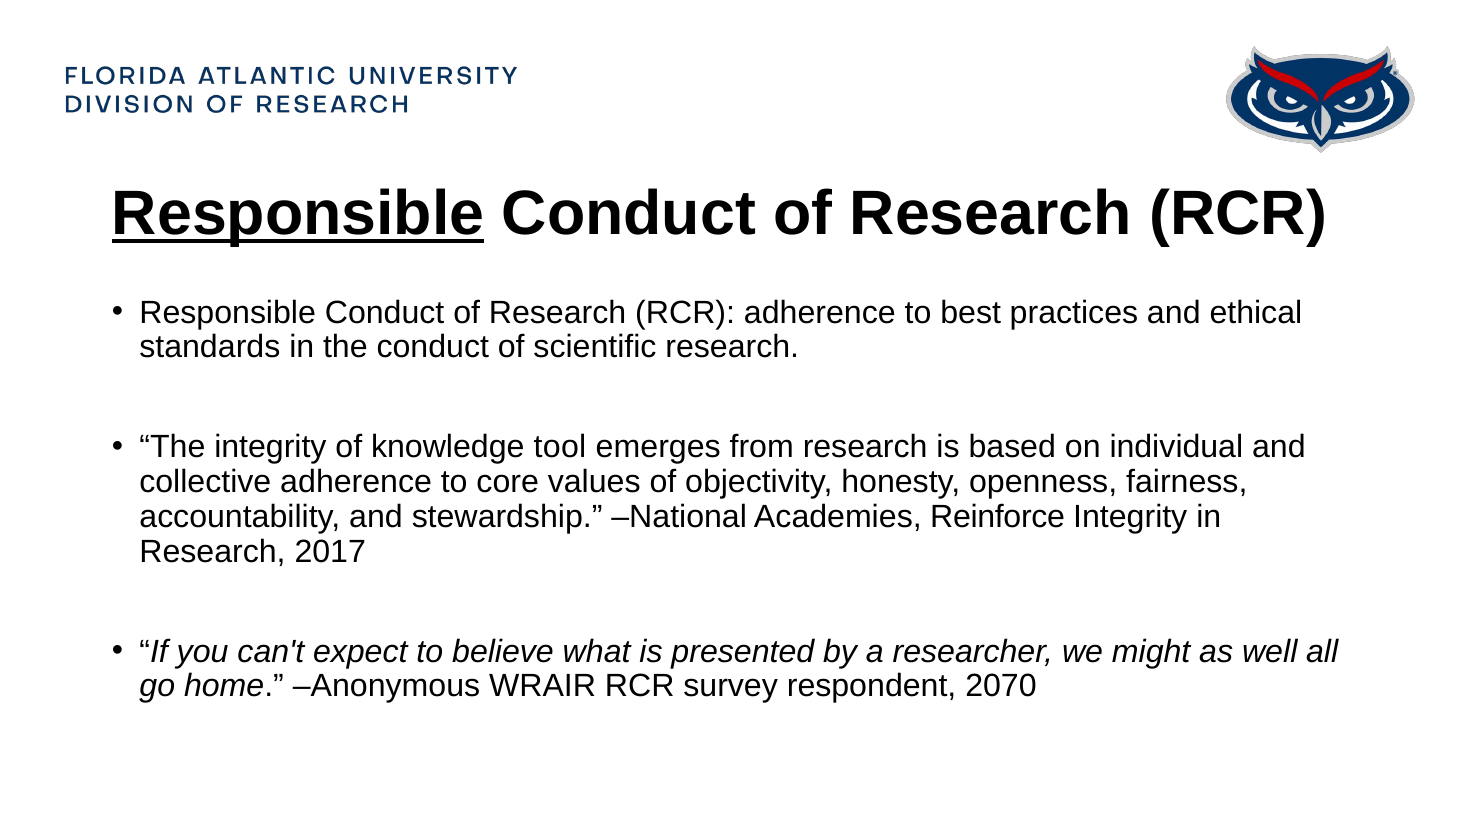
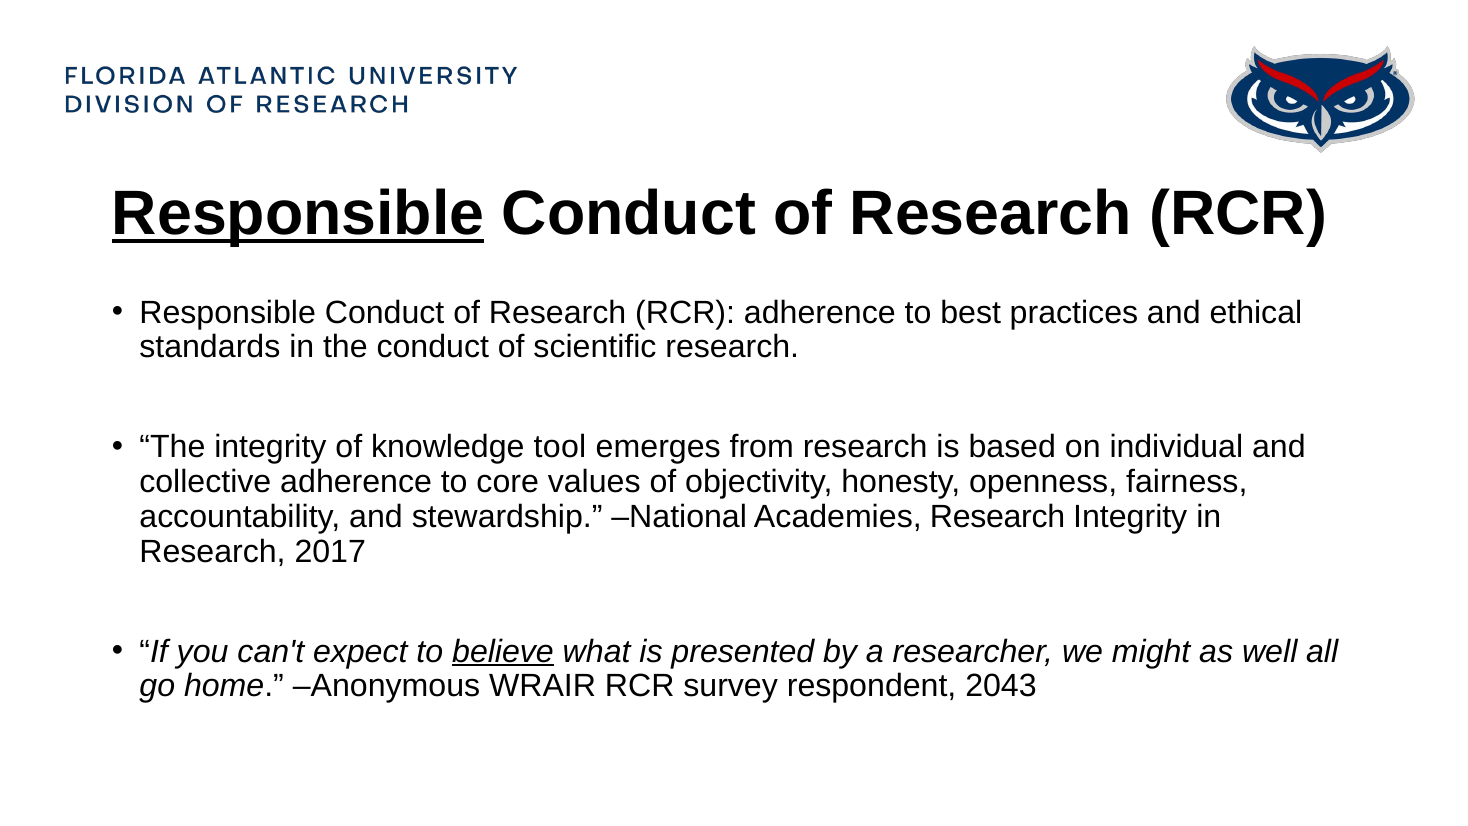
Academies Reinforce: Reinforce -> Research (998, 517)
believe underline: none -> present (503, 651)
2070: 2070 -> 2043 (1001, 686)
